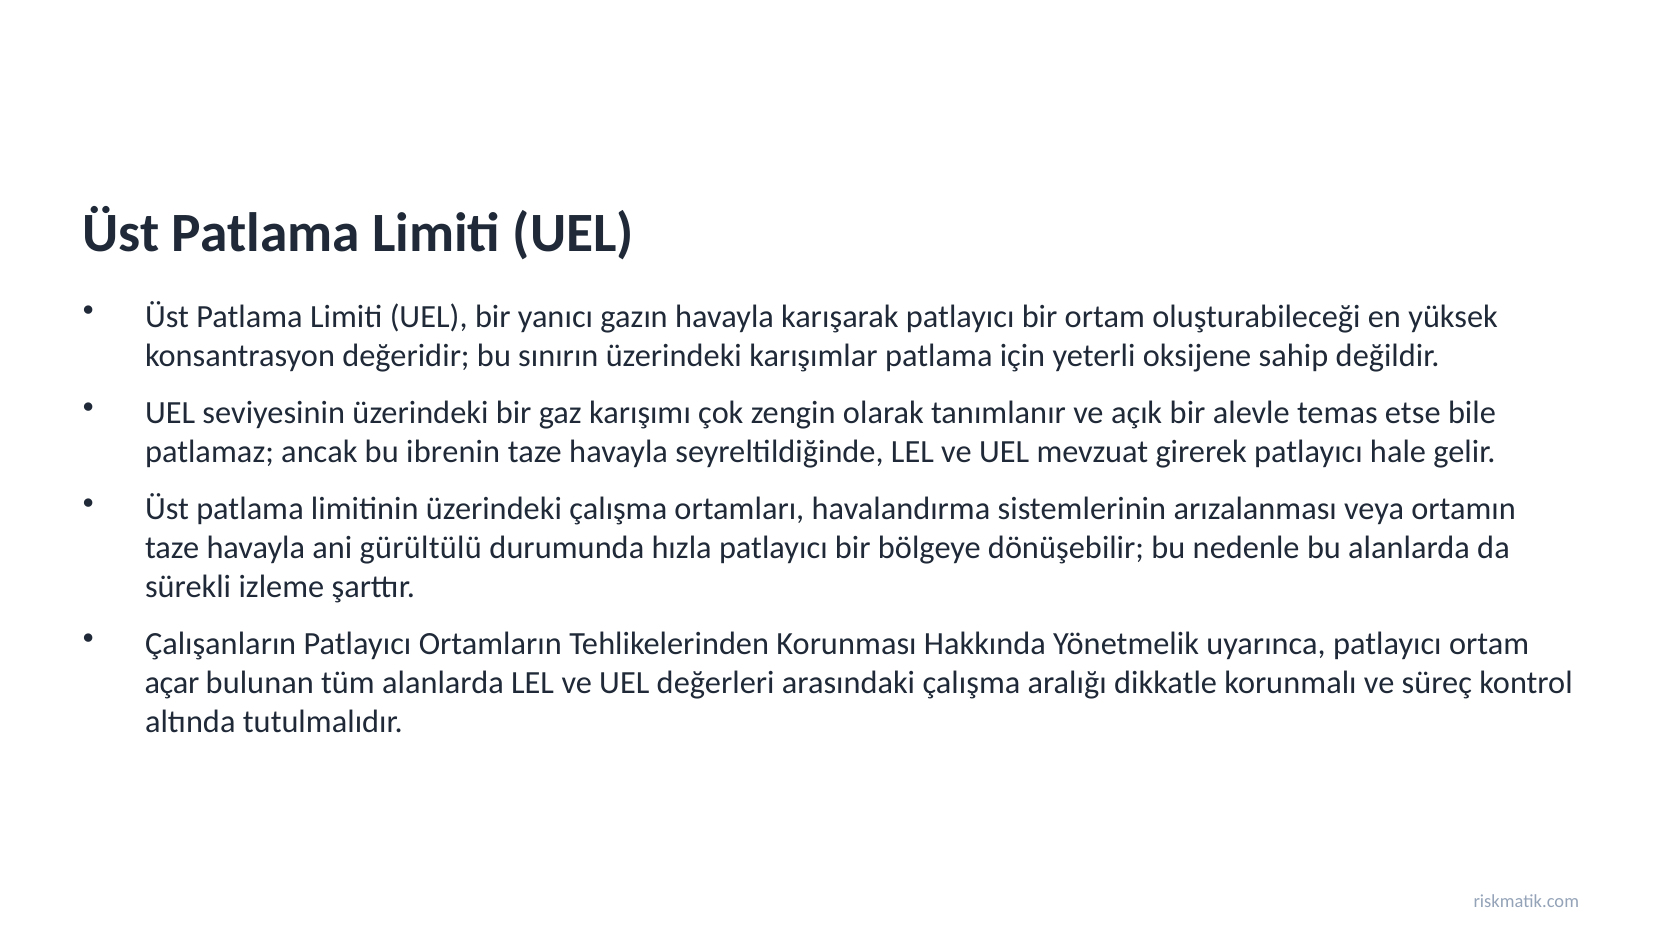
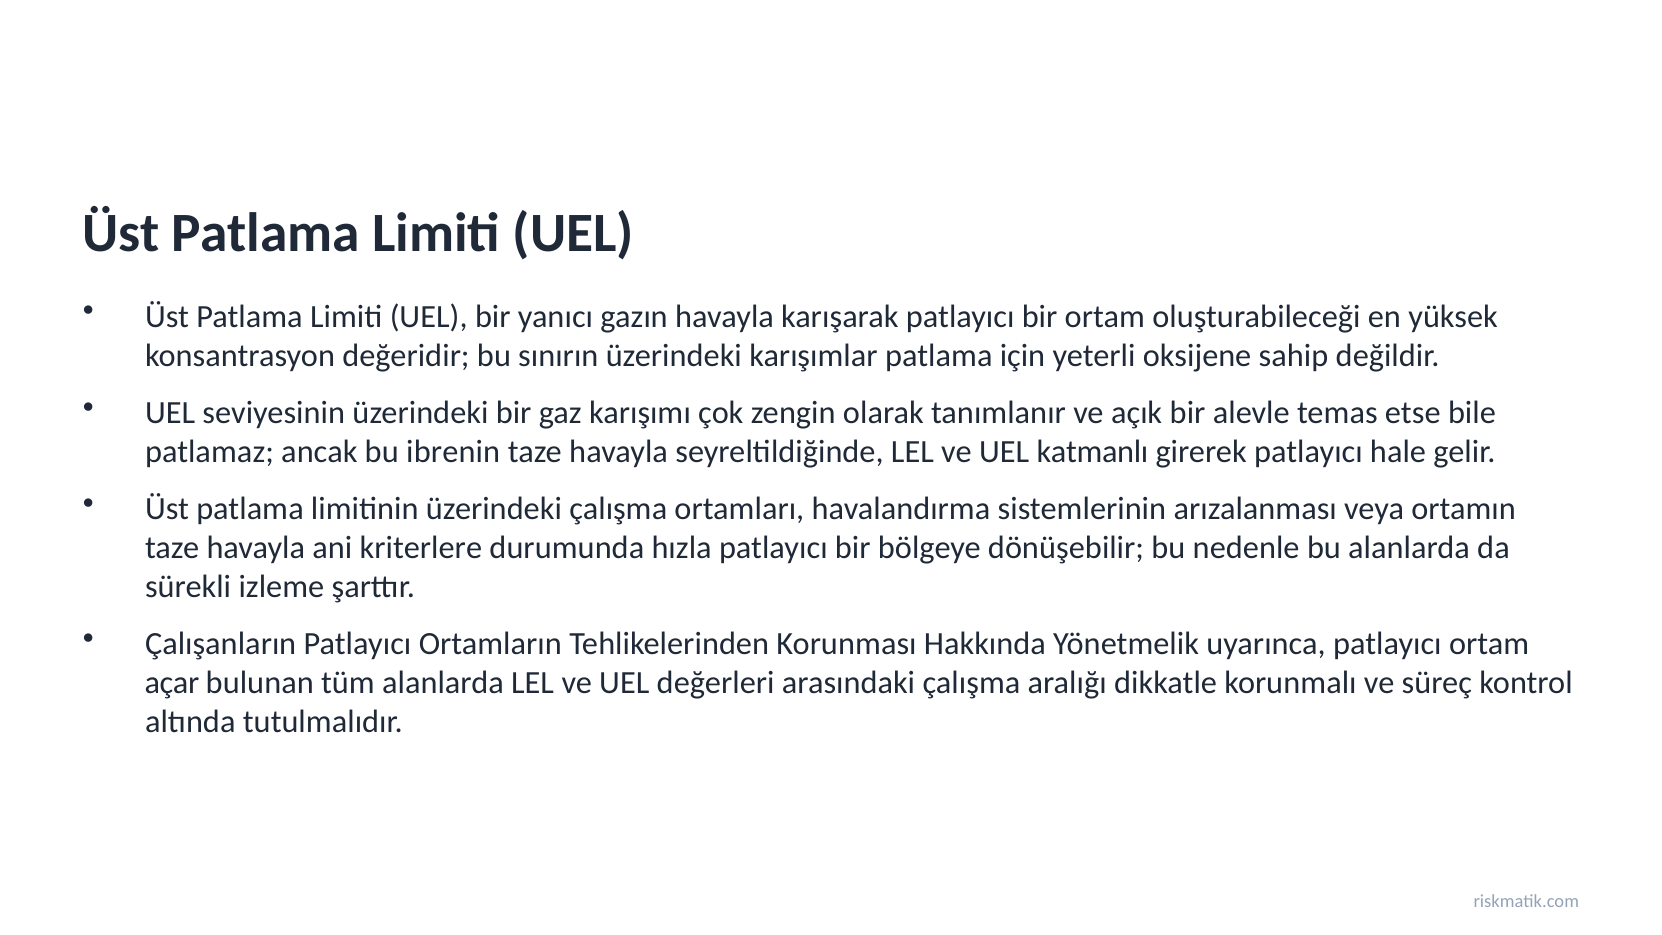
mevzuat: mevzuat -> katmanlı (1092, 452)
gürültülü: gürültülü -> kriterlere (421, 548)
